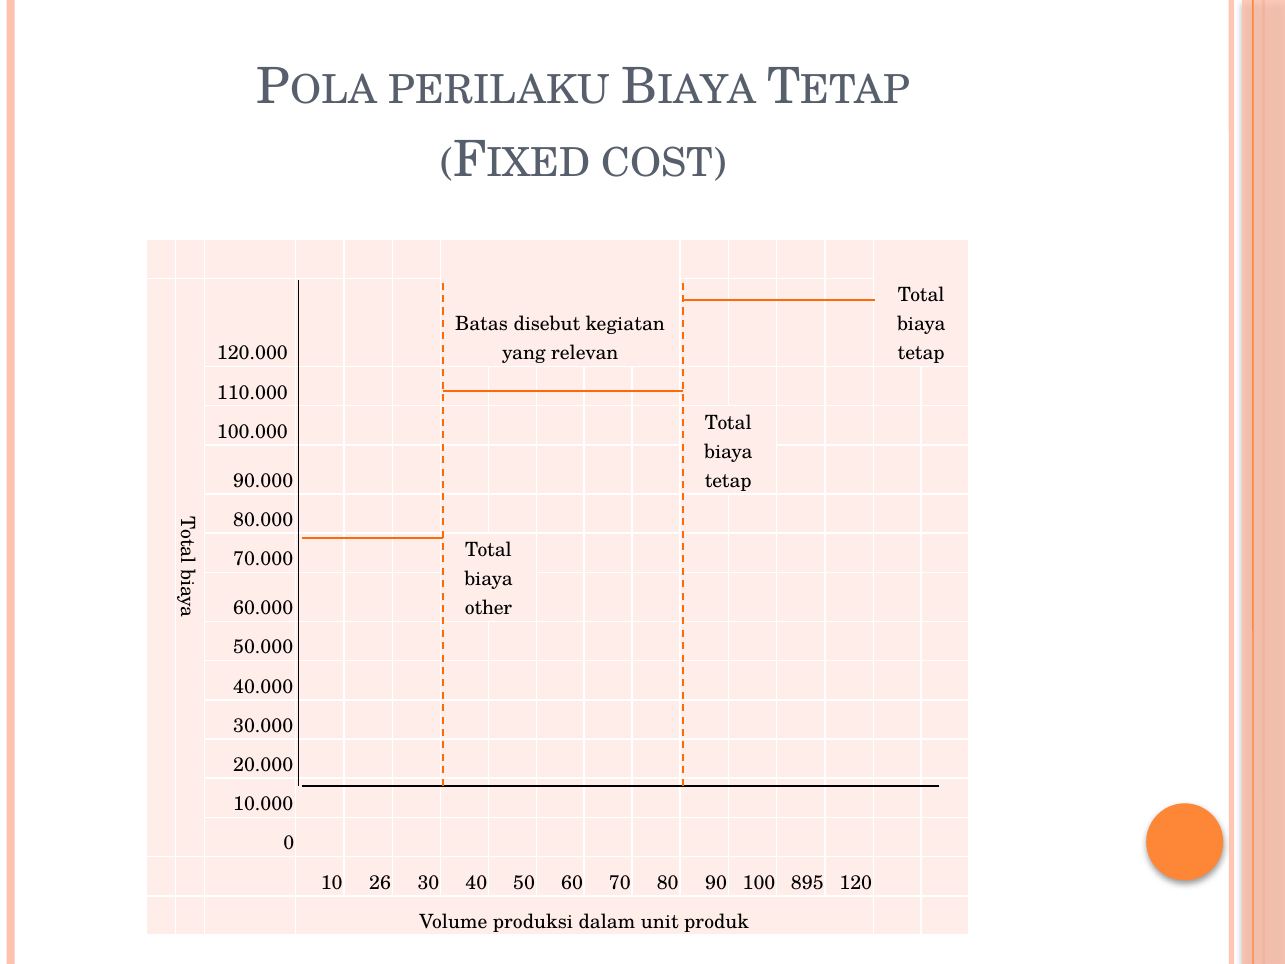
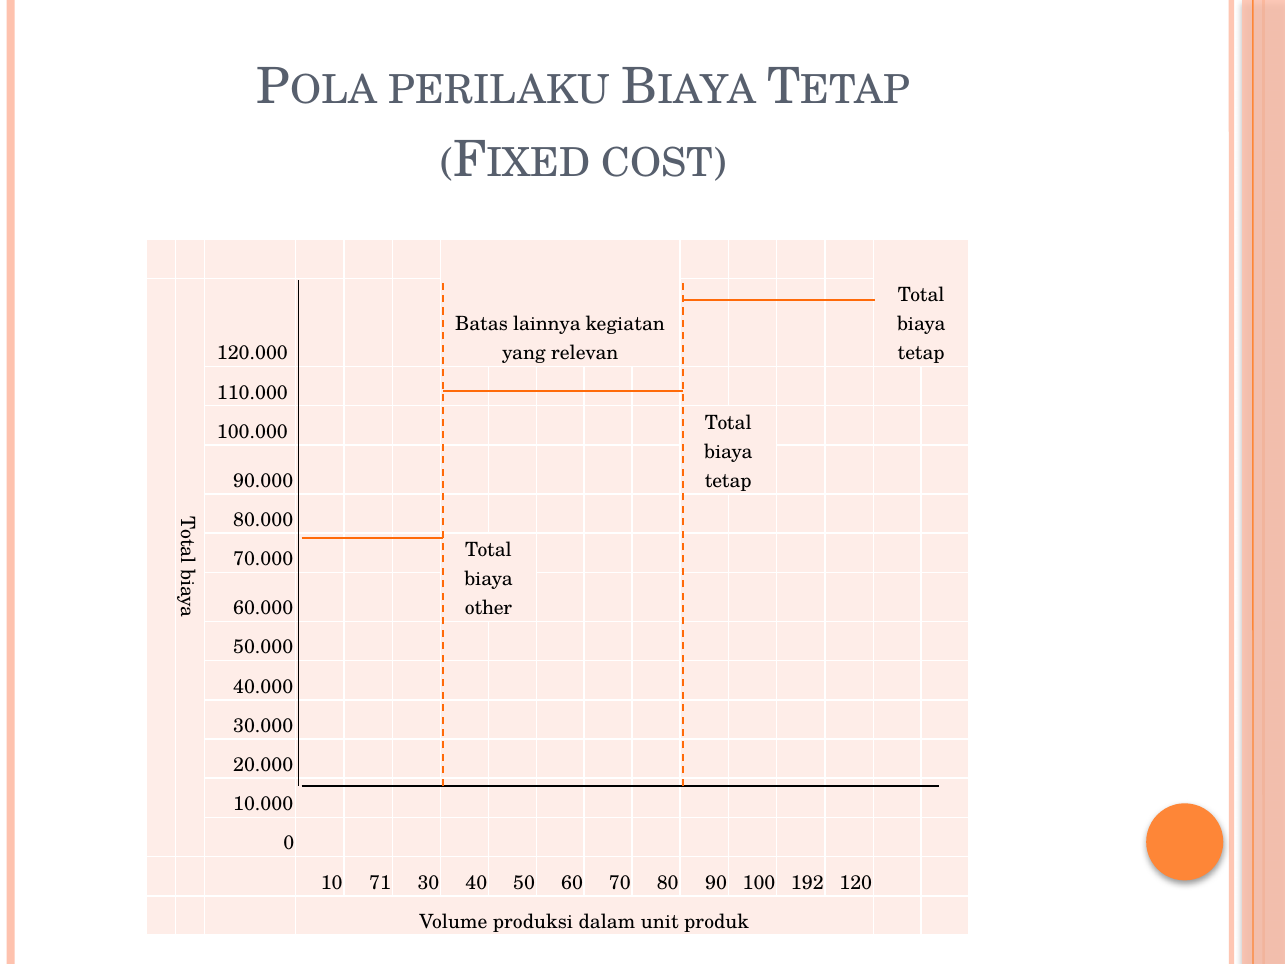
disebut: disebut -> lainnya (547, 324)
26: 26 -> 71 (380, 882)
895: 895 -> 192 (807, 882)
